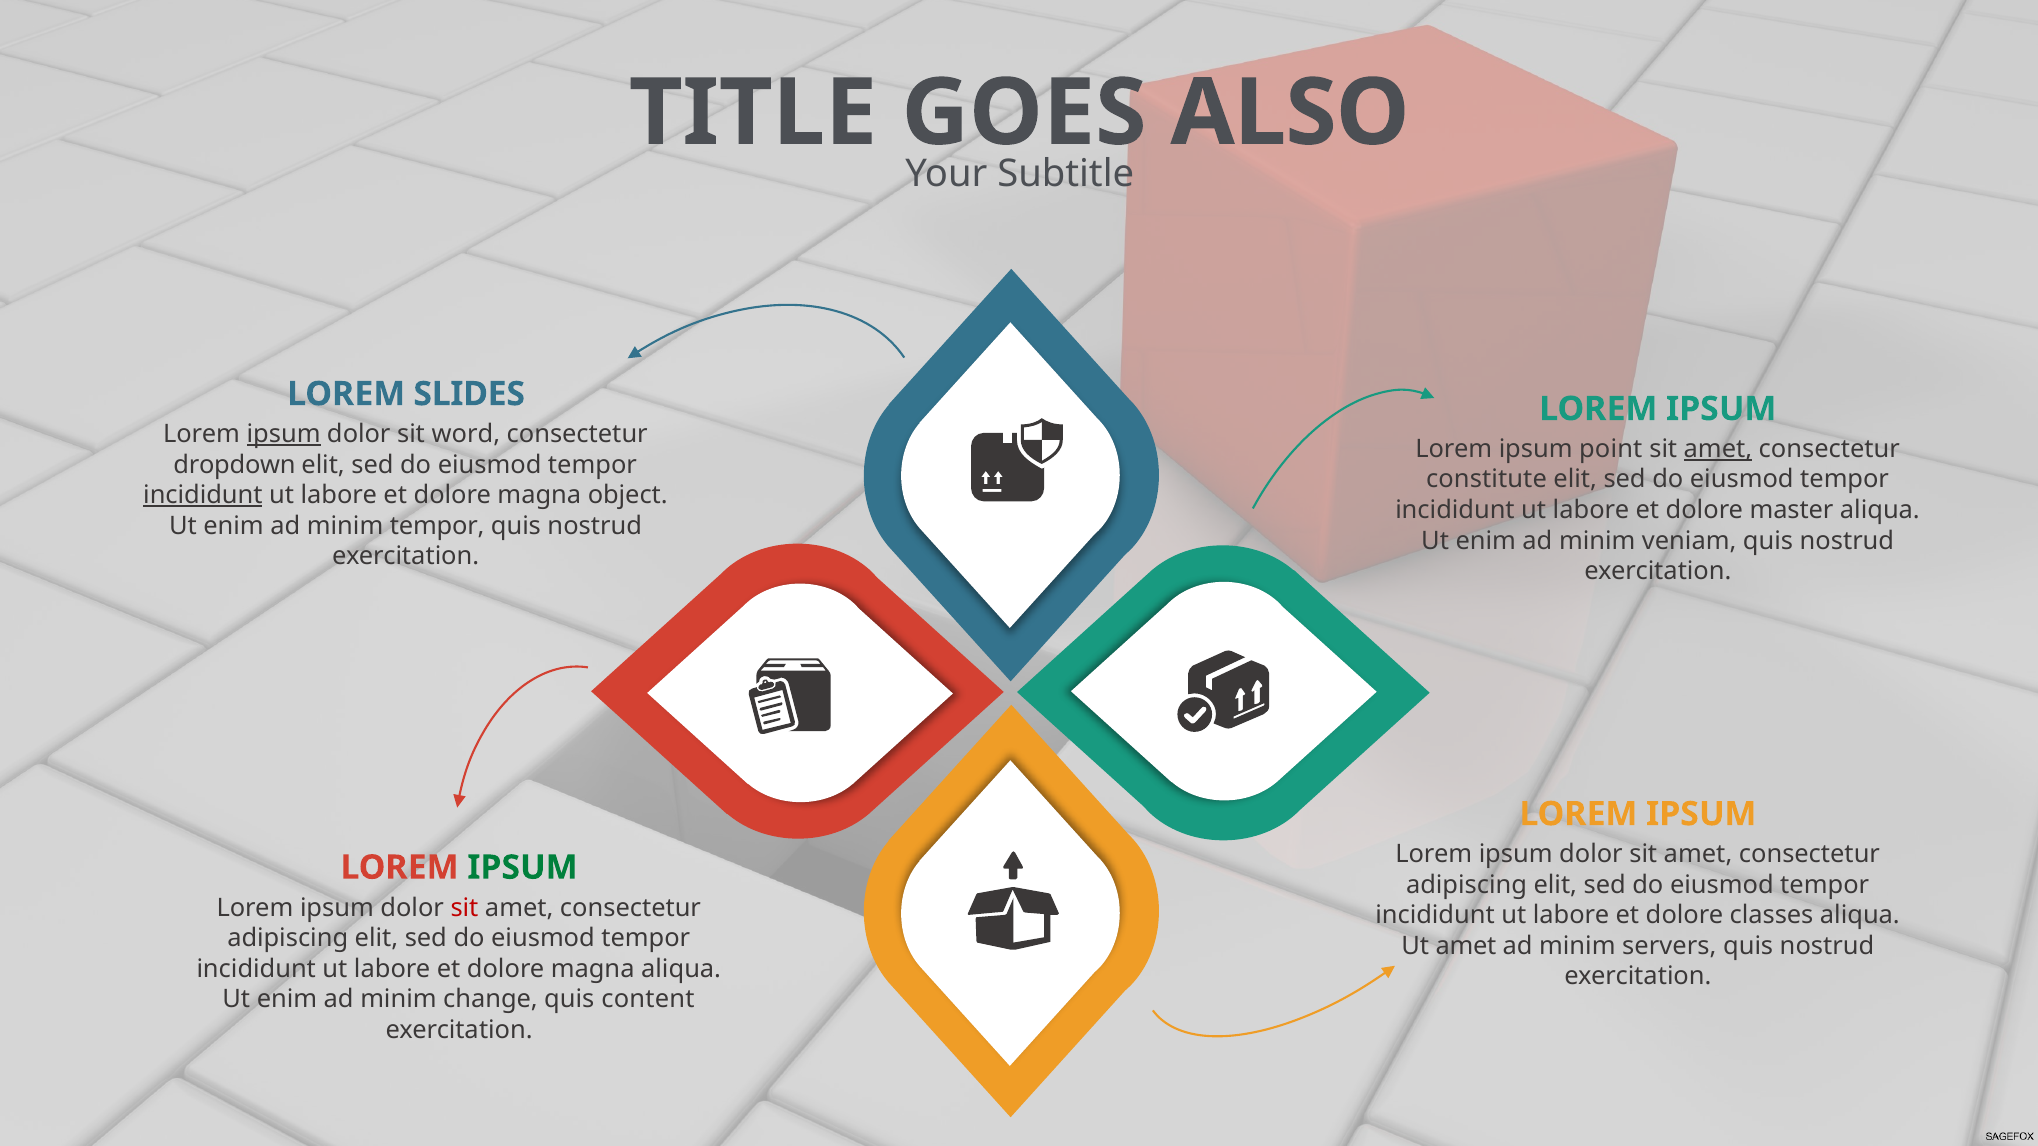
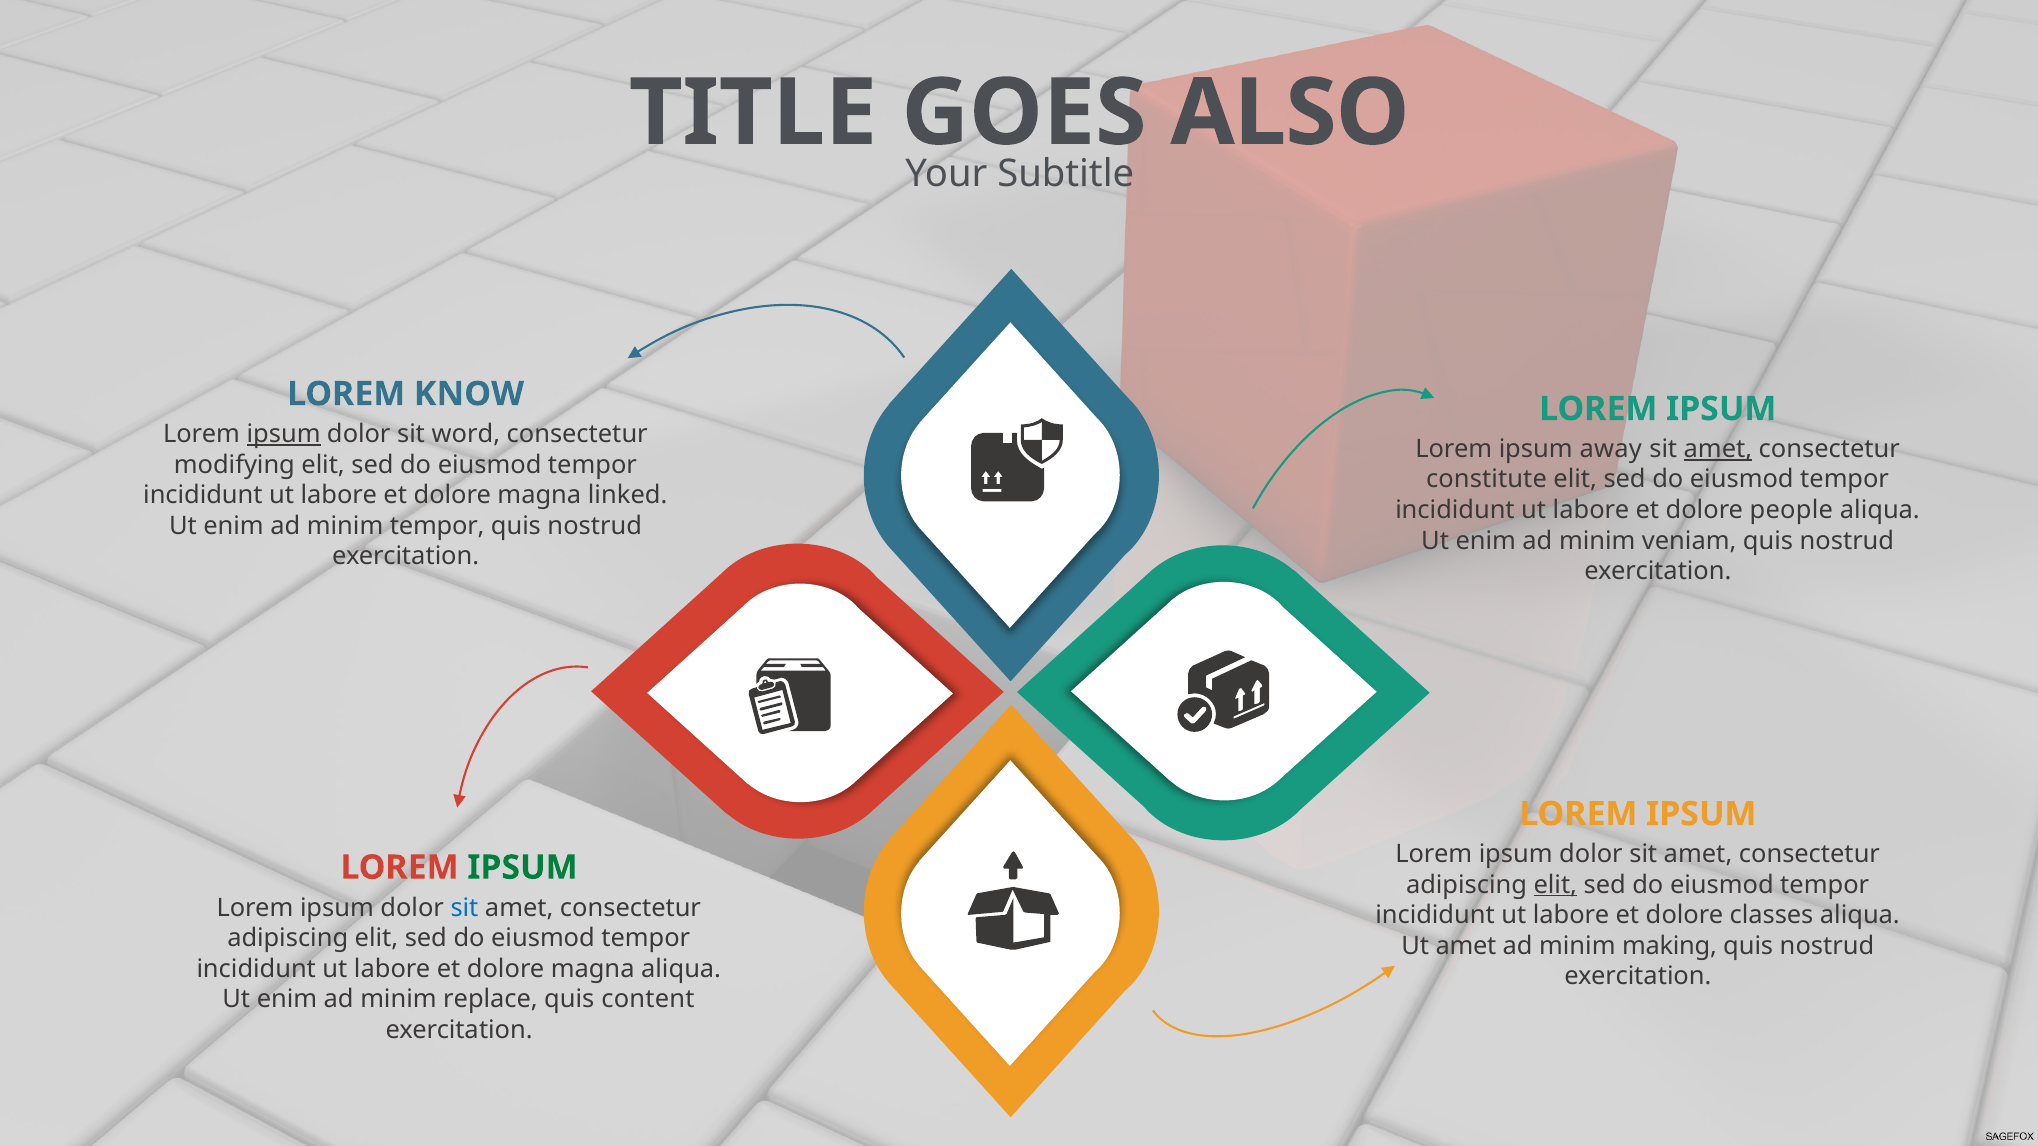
SLIDES: SLIDES -> KNOW (469, 394)
point: point -> away (1611, 449)
dropdown: dropdown -> modifying (234, 465)
incididunt underline: present -> none (203, 495)
object: object -> linked (628, 495)
master: master -> people (1791, 510)
elit underline: none -> present (1555, 885)
sit colour: red -> blue (464, 908)
servers: servers -> making (1669, 946)
change: change -> replace (491, 1000)
